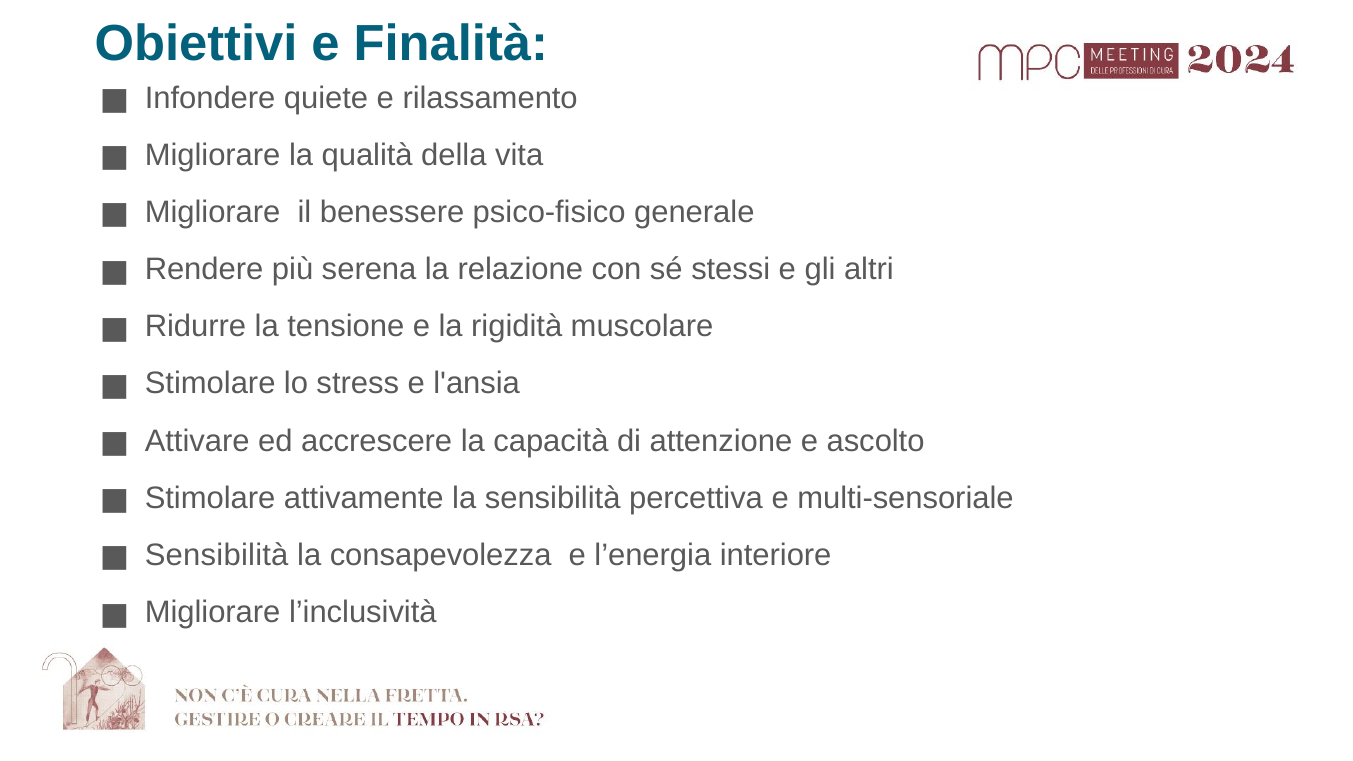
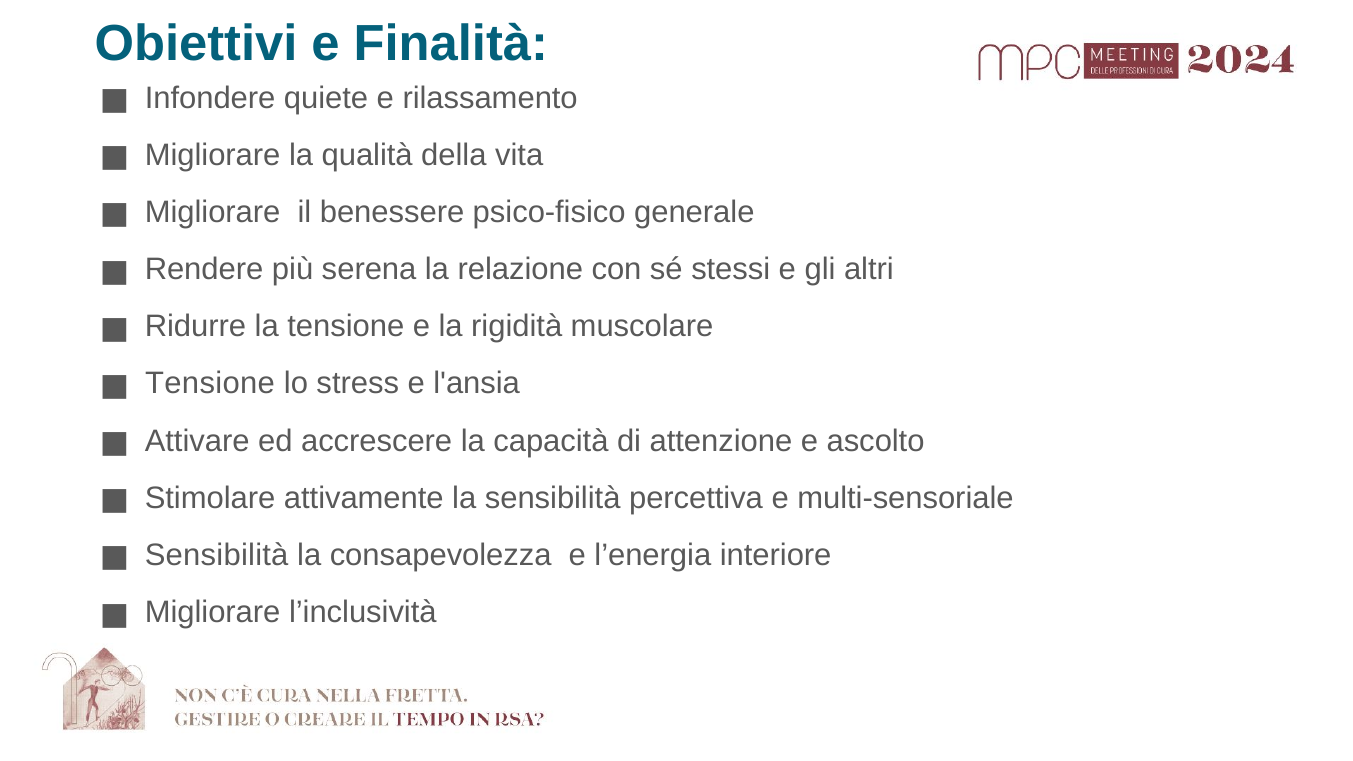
Stimolare: Stimolare -> Tensione (210, 384)
